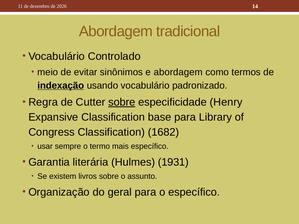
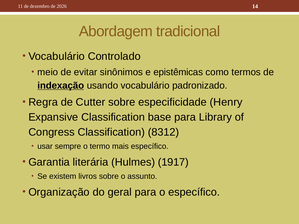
e abordagem: abordagem -> epistêmicas (178, 72)
sobre underline: present -> none (122, 102)
1682: 1682 -> 8312 (163, 132)
1931: 1931 -> 1917 (173, 162)
